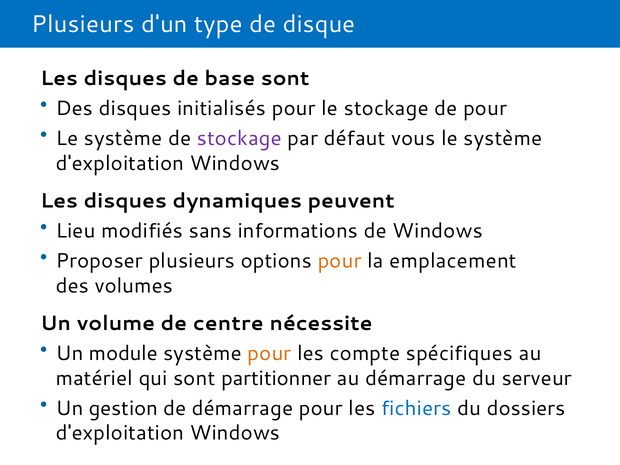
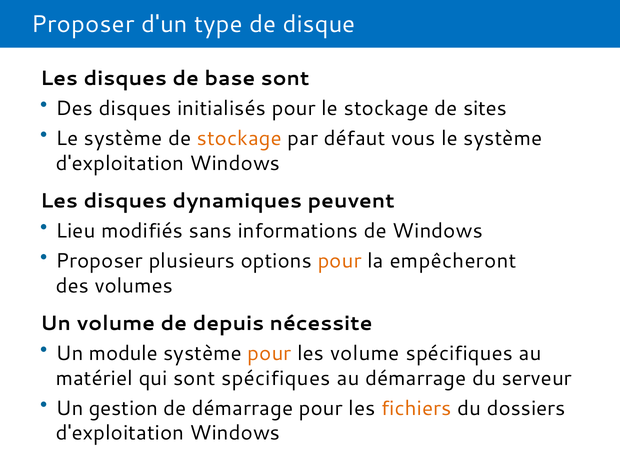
Plusieurs: Plusieurs -> Proposer (83, 25)
de pour: pour -> sites (485, 108)
stockage colour: purple -> orange (239, 138)
emplacement: emplacement -> empêcheront (453, 261)
centre: centre -> depuis (228, 323)
les compte: compte -> volume (365, 353)
sont partitionner: partitionner -> spécifiques (276, 378)
fichiers colour: blue -> orange (416, 408)
